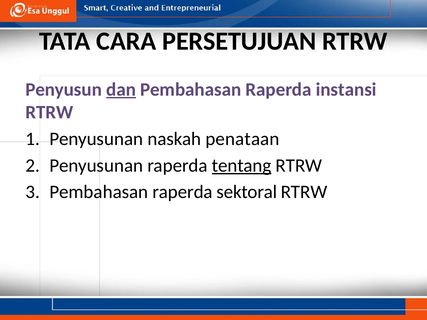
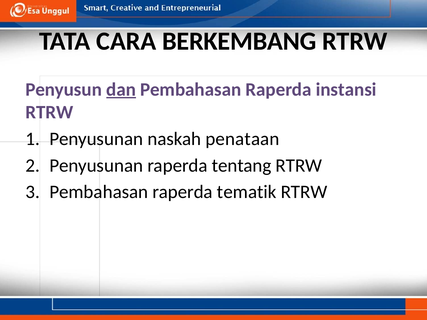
PERSETUJUAN: PERSETUJUAN -> BERKEMBANG (239, 41)
tentang underline: present -> none (242, 166)
sektoral: sektoral -> tematik (247, 192)
